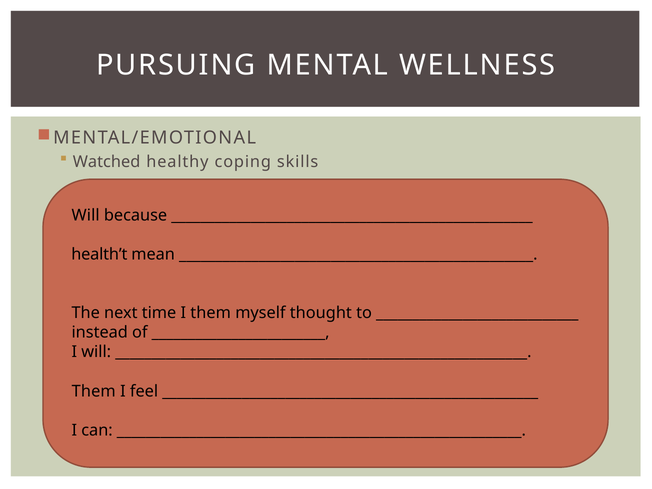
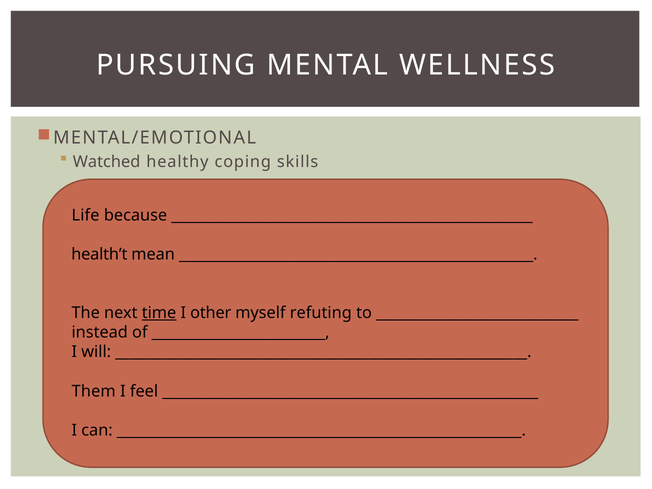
Will: Will -> Life (86, 215)
time underline: none -> present (159, 313)
I them: them -> other (211, 313)
thought: thought -> refuting (321, 313)
